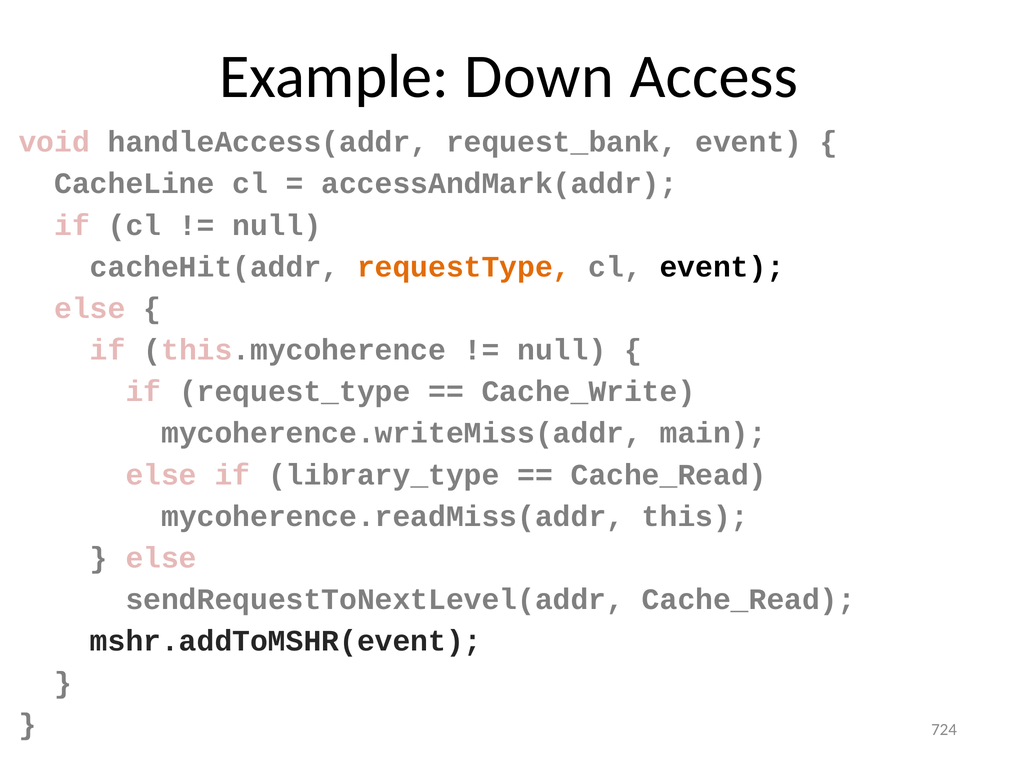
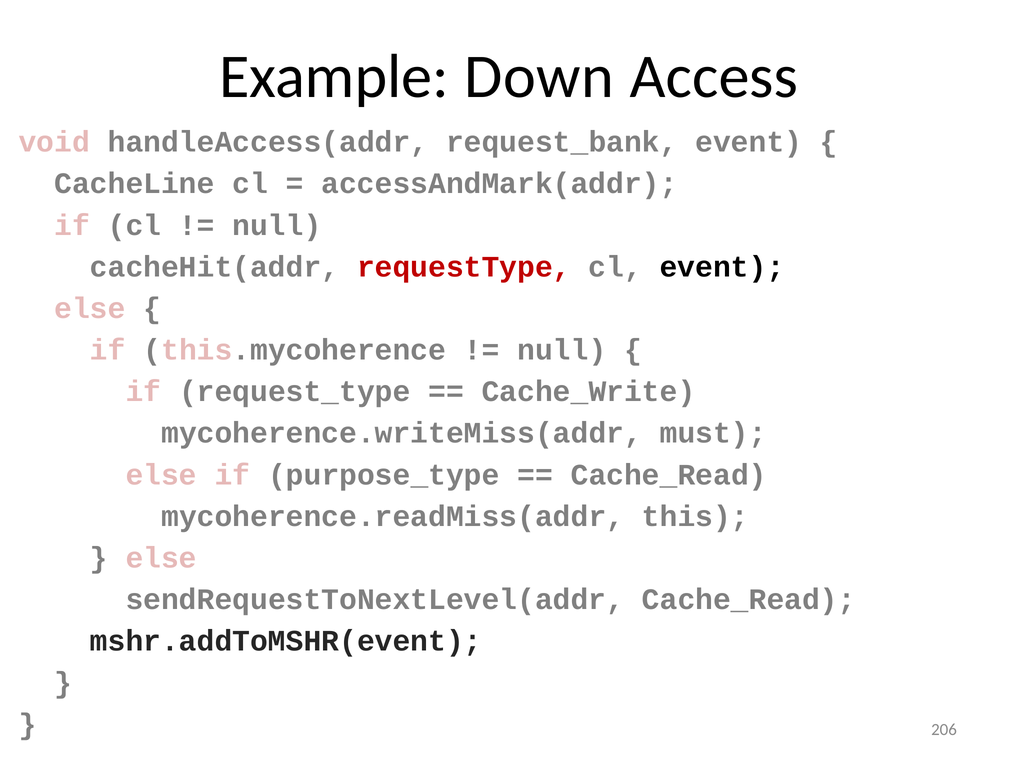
requestType colour: orange -> red (464, 267)
main: main -> must (713, 433)
library_type: library_type -> purpose_type (384, 474)
724: 724 -> 206 (944, 729)
